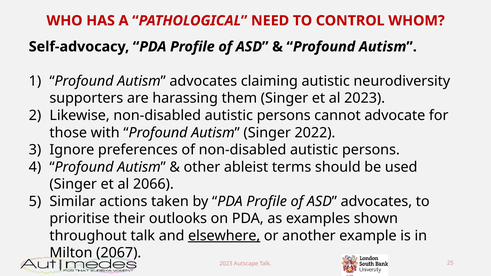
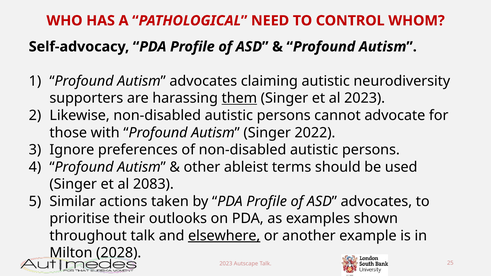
them underline: none -> present (239, 98)
2066: 2066 -> 2083 (153, 184)
2067: 2067 -> 2028 (119, 253)
